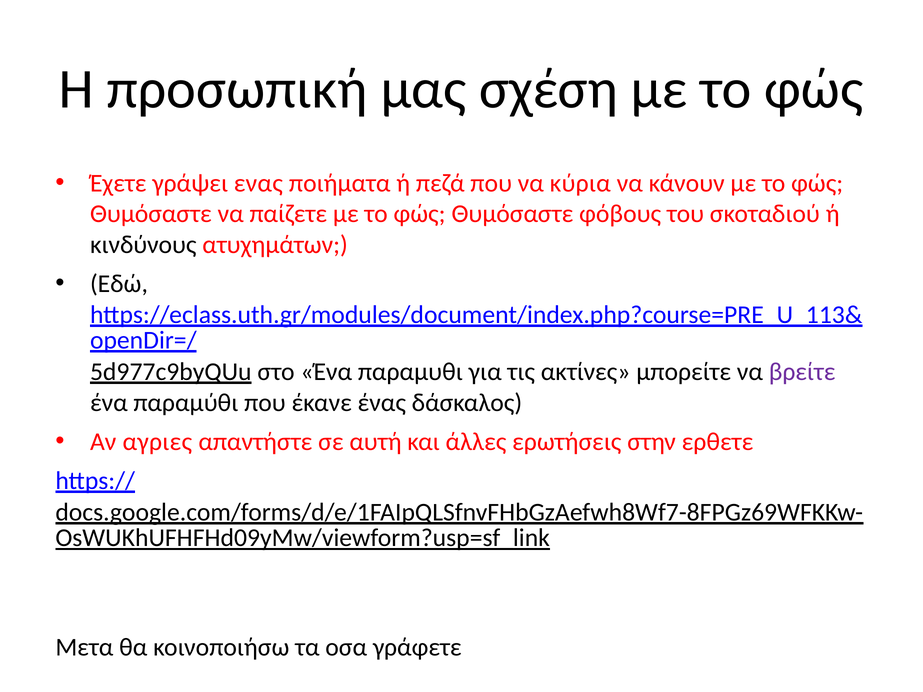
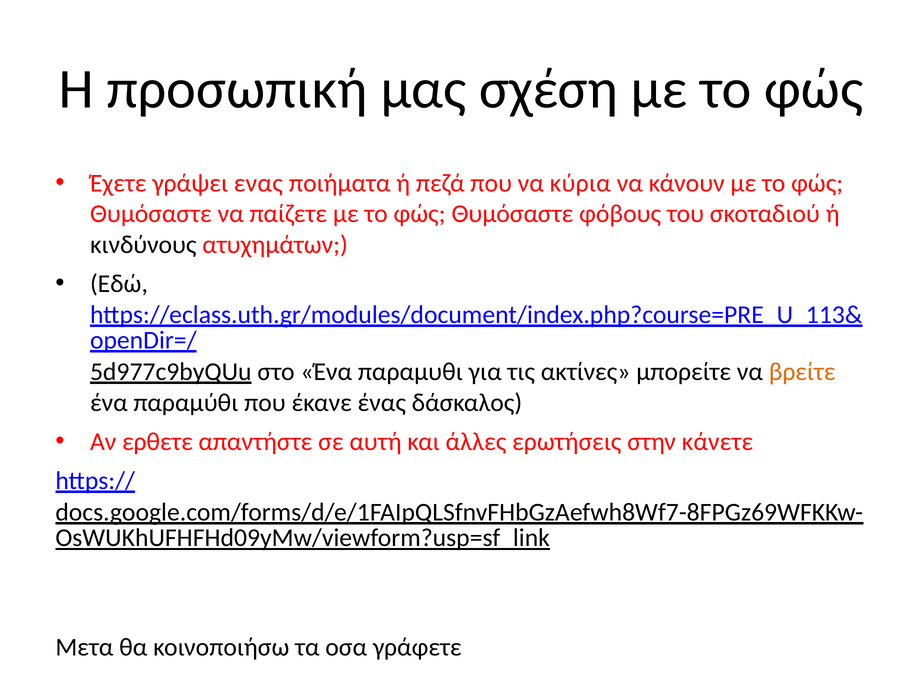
βρείτε colour: purple -> orange (802, 372)
αγριες: αγριες -> ερθετε (157, 442)
ερθετε: ερθετε -> κάνετε (717, 442)
